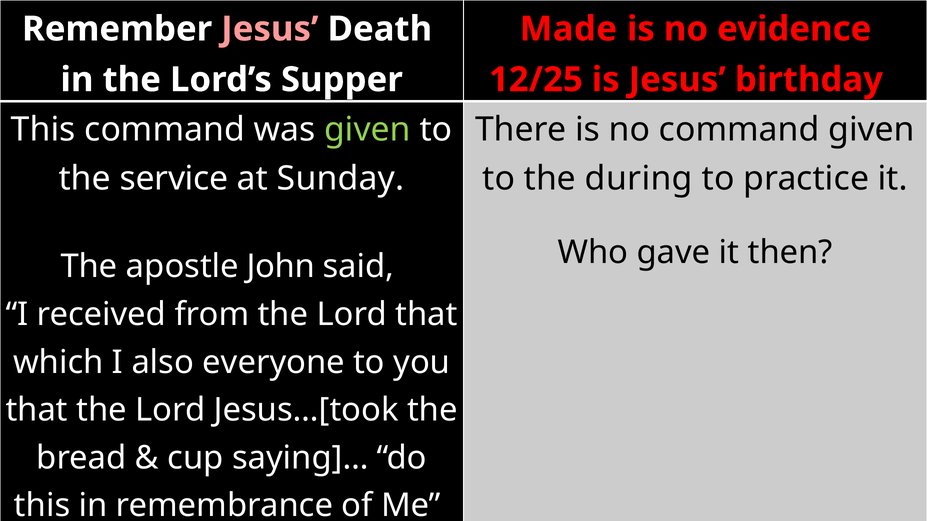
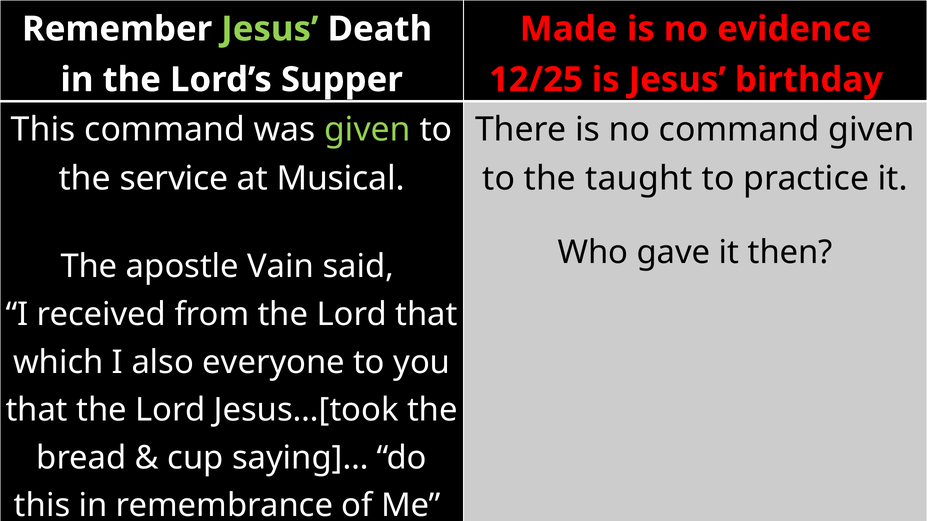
Jesus colour: pink -> light green (270, 29)
Sunday: Sunday -> Musical (341, 179)
during: during -> taught (639, 179)
John: John -> Vain (281, 267)
